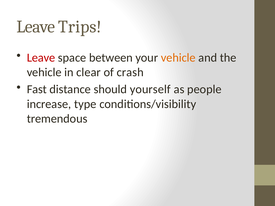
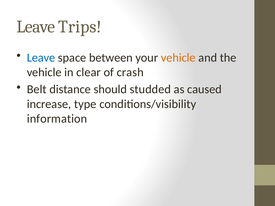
Leave colour: red -> blue (41, 58)
Fast: Fast -> Belt (37, 89)
yourself: yourself -> studded (150, 89)
people: people -> caused (204, 89)
tremendous: tremendous -> information (57, 119)
